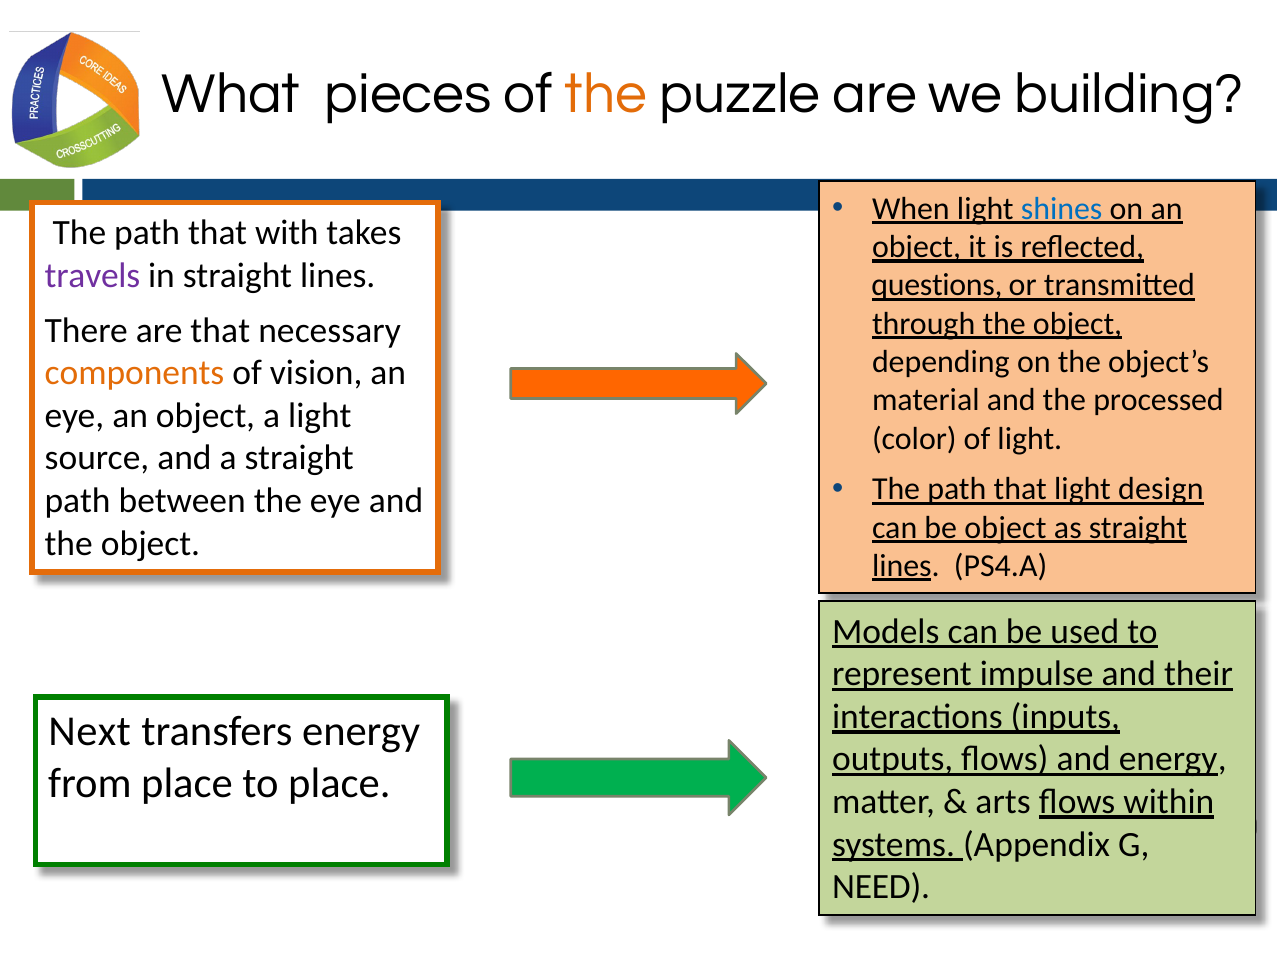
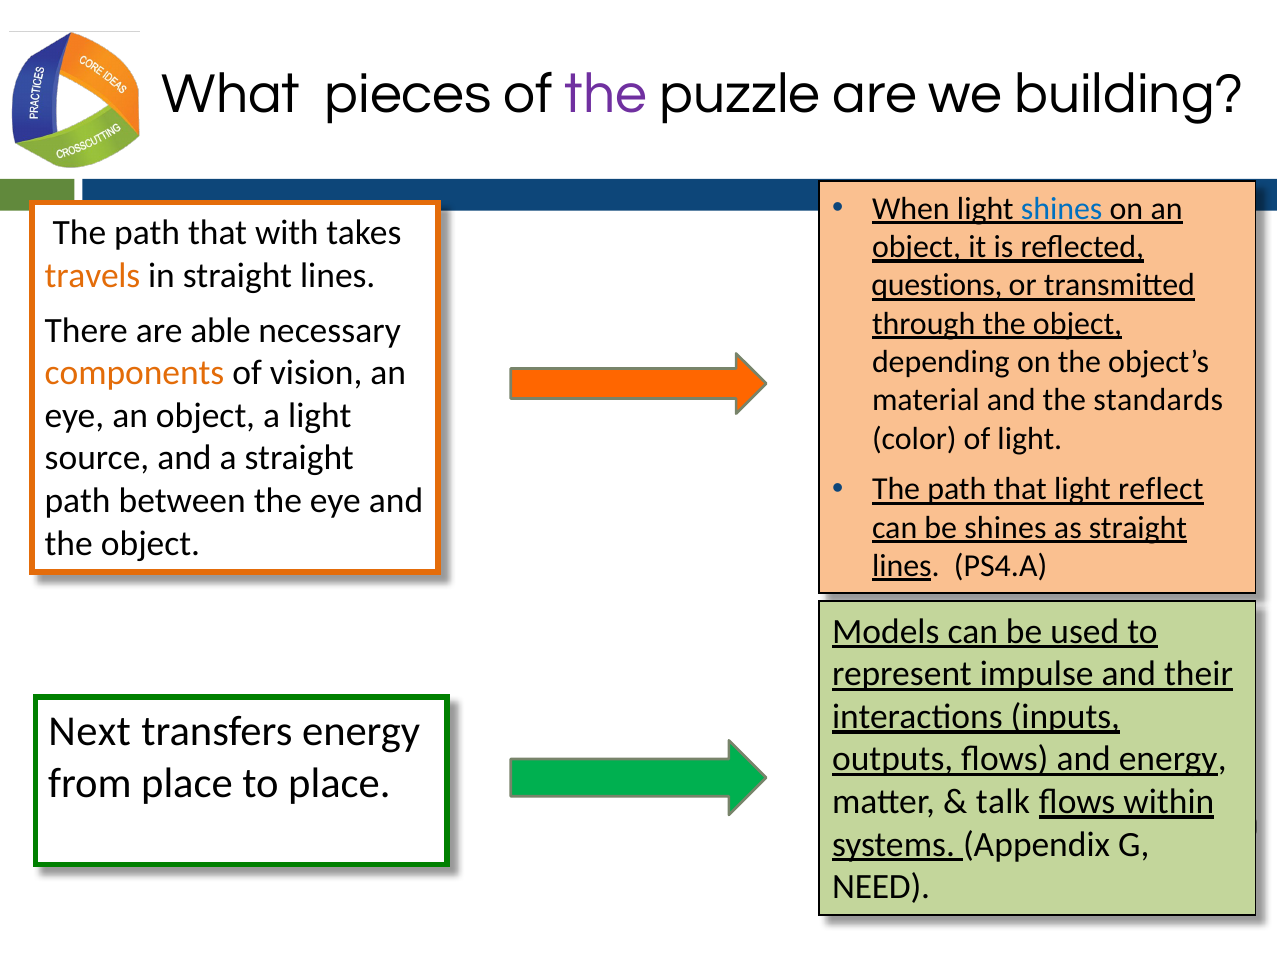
the colour: orange -> purple (606, 94)
travels colour: purple -> orange (92, 275)
are that: that -> able (221, 330)
processed: processed -> standards (1158, 400)
design: design -> reflect (1161, 489)
be object: object -> shines (1005, 528)
arts: arts -> talk (1003, 802)
